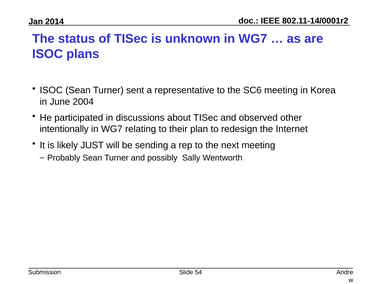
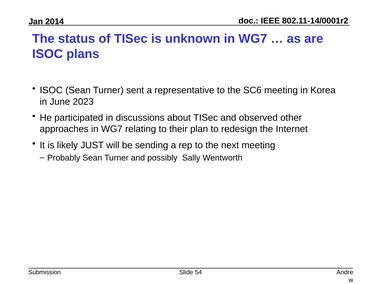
2004: 2004 -> 2023 (83, 101)
intentionally: intentionally -> approaches (64, 129)
